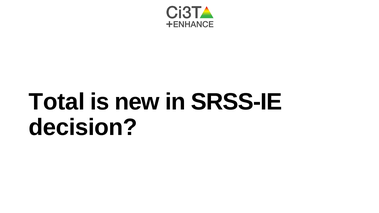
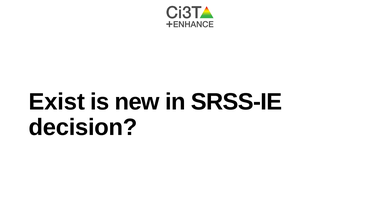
Total: Total -> Exist (57, 102)
